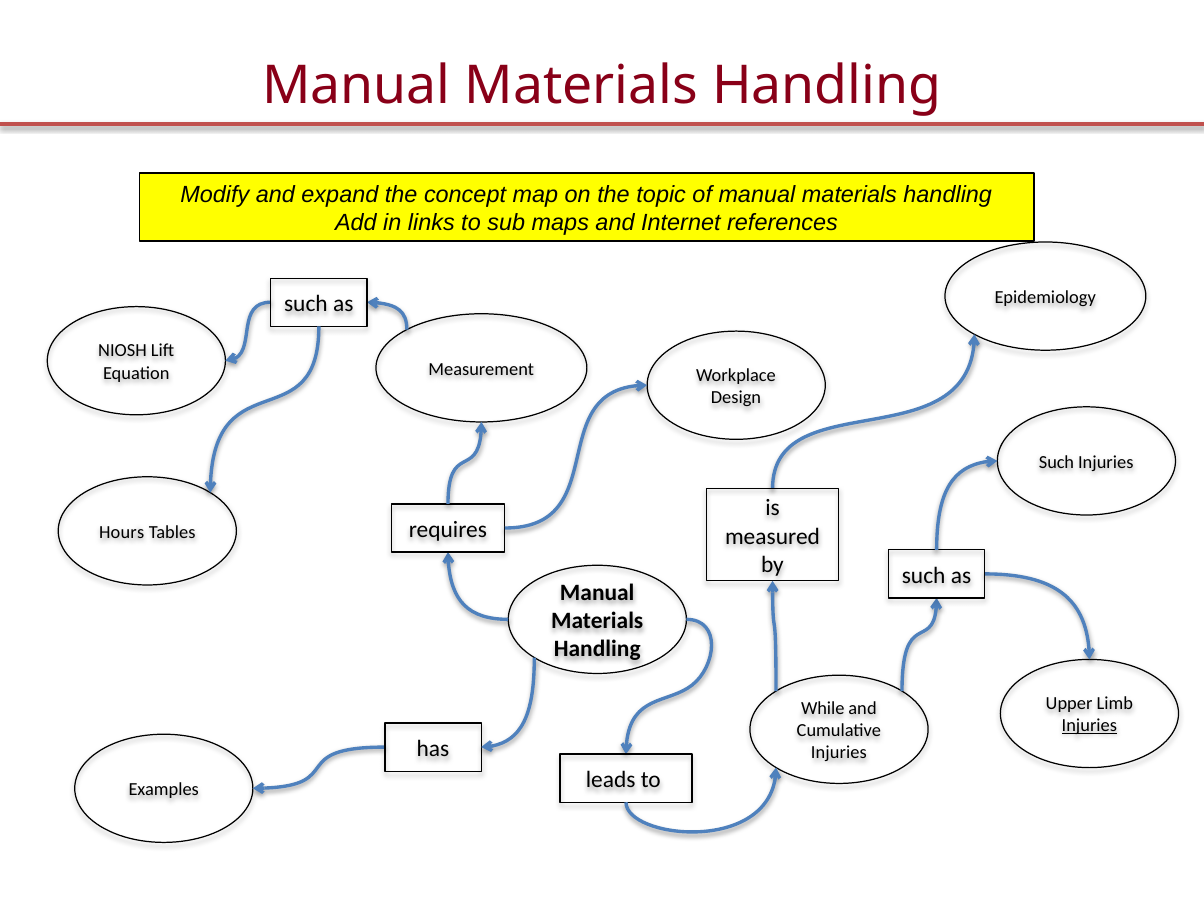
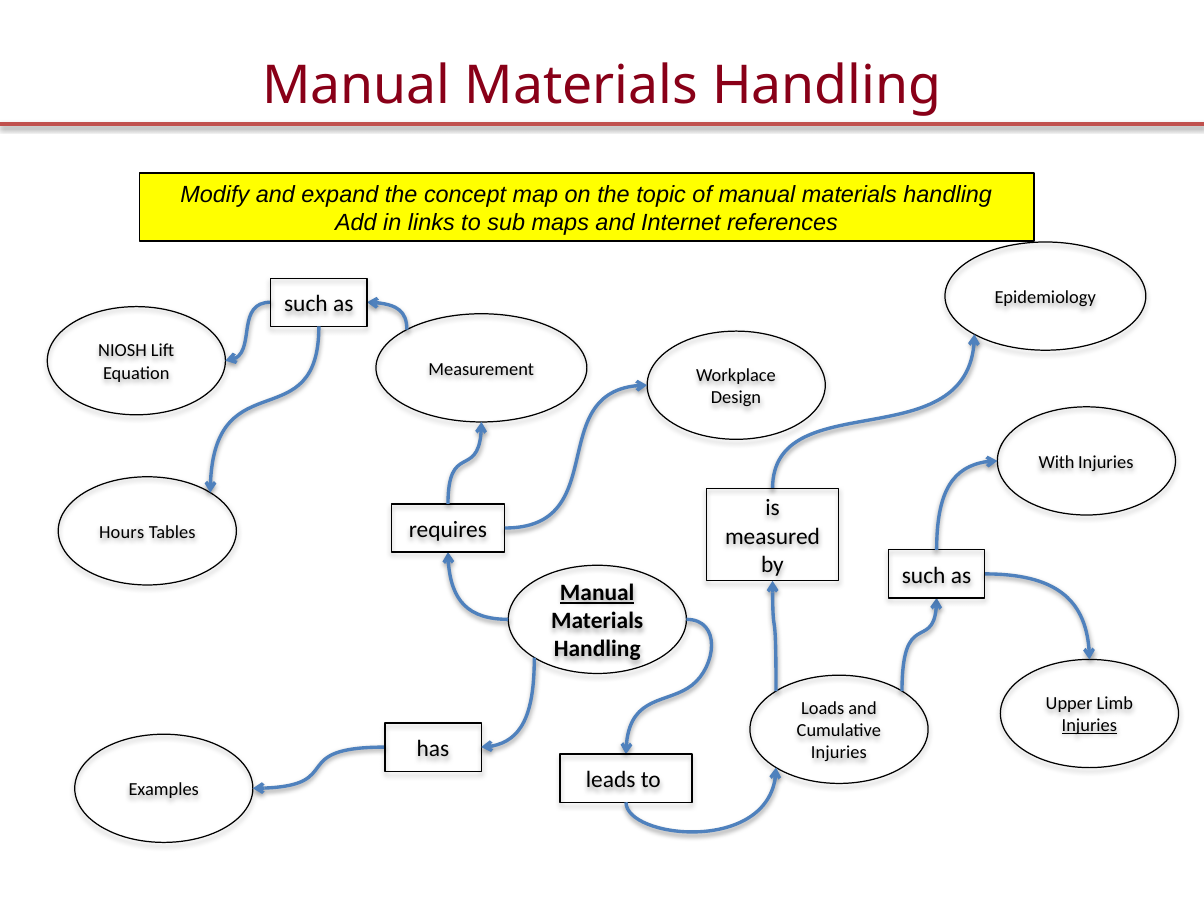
Such: Such -> With (1057, 462)
Manual underline: none -> present (597, 593)
While: While -> Loads (823, 709)
